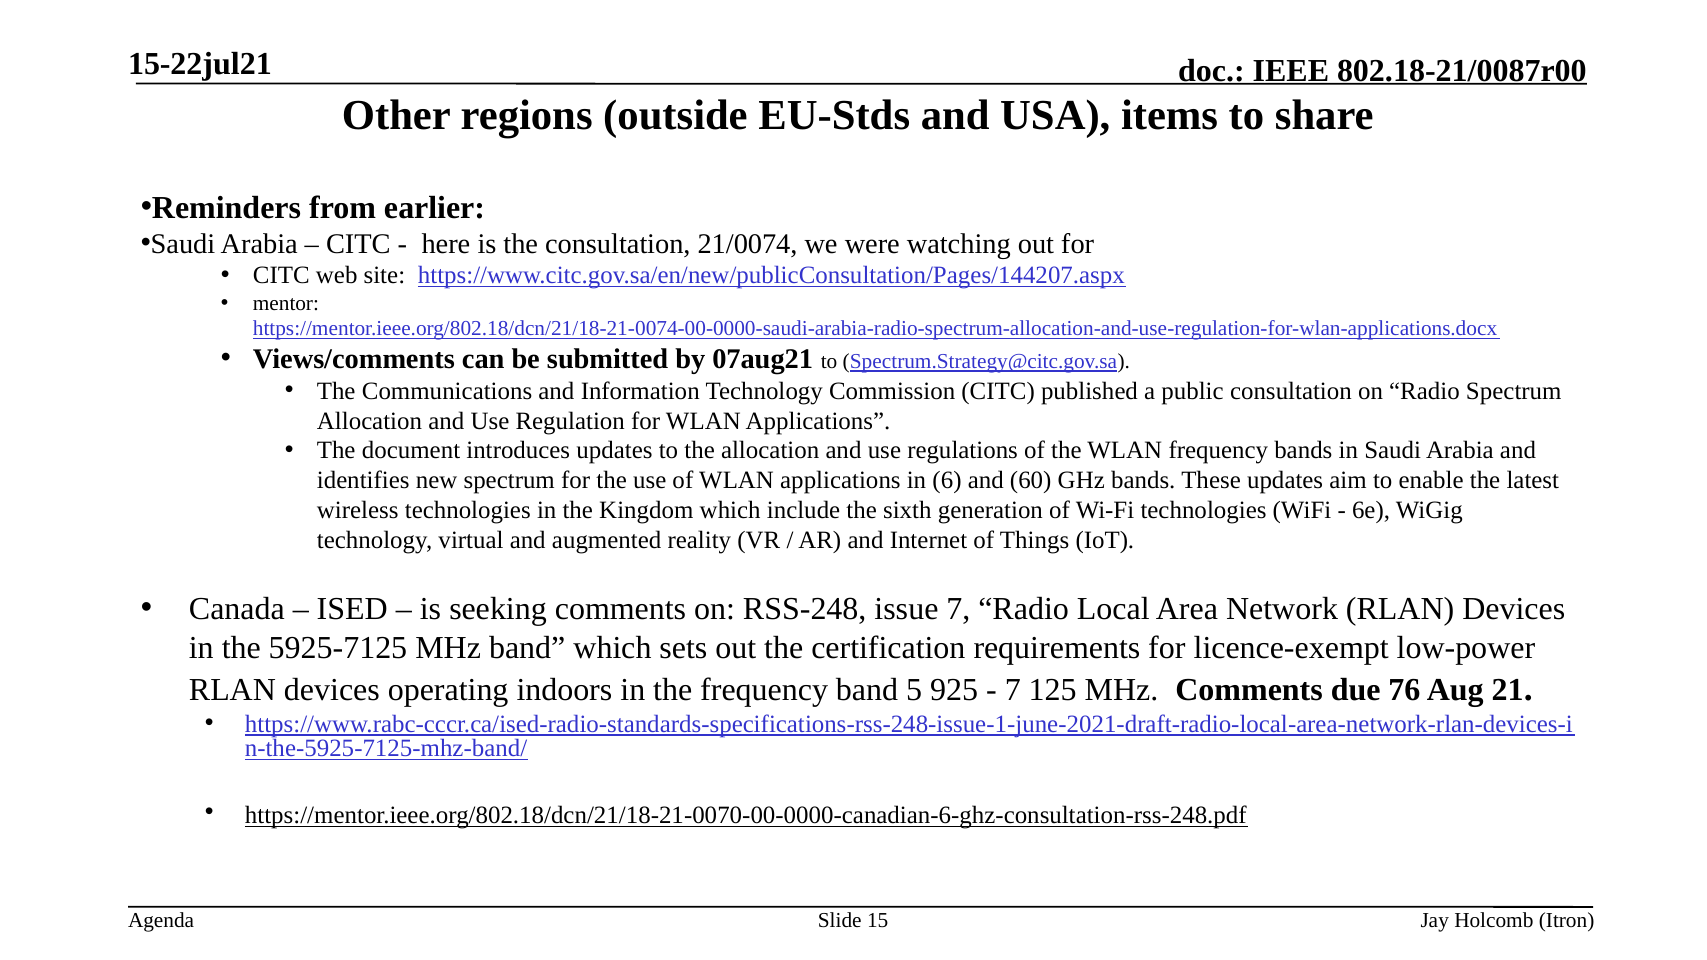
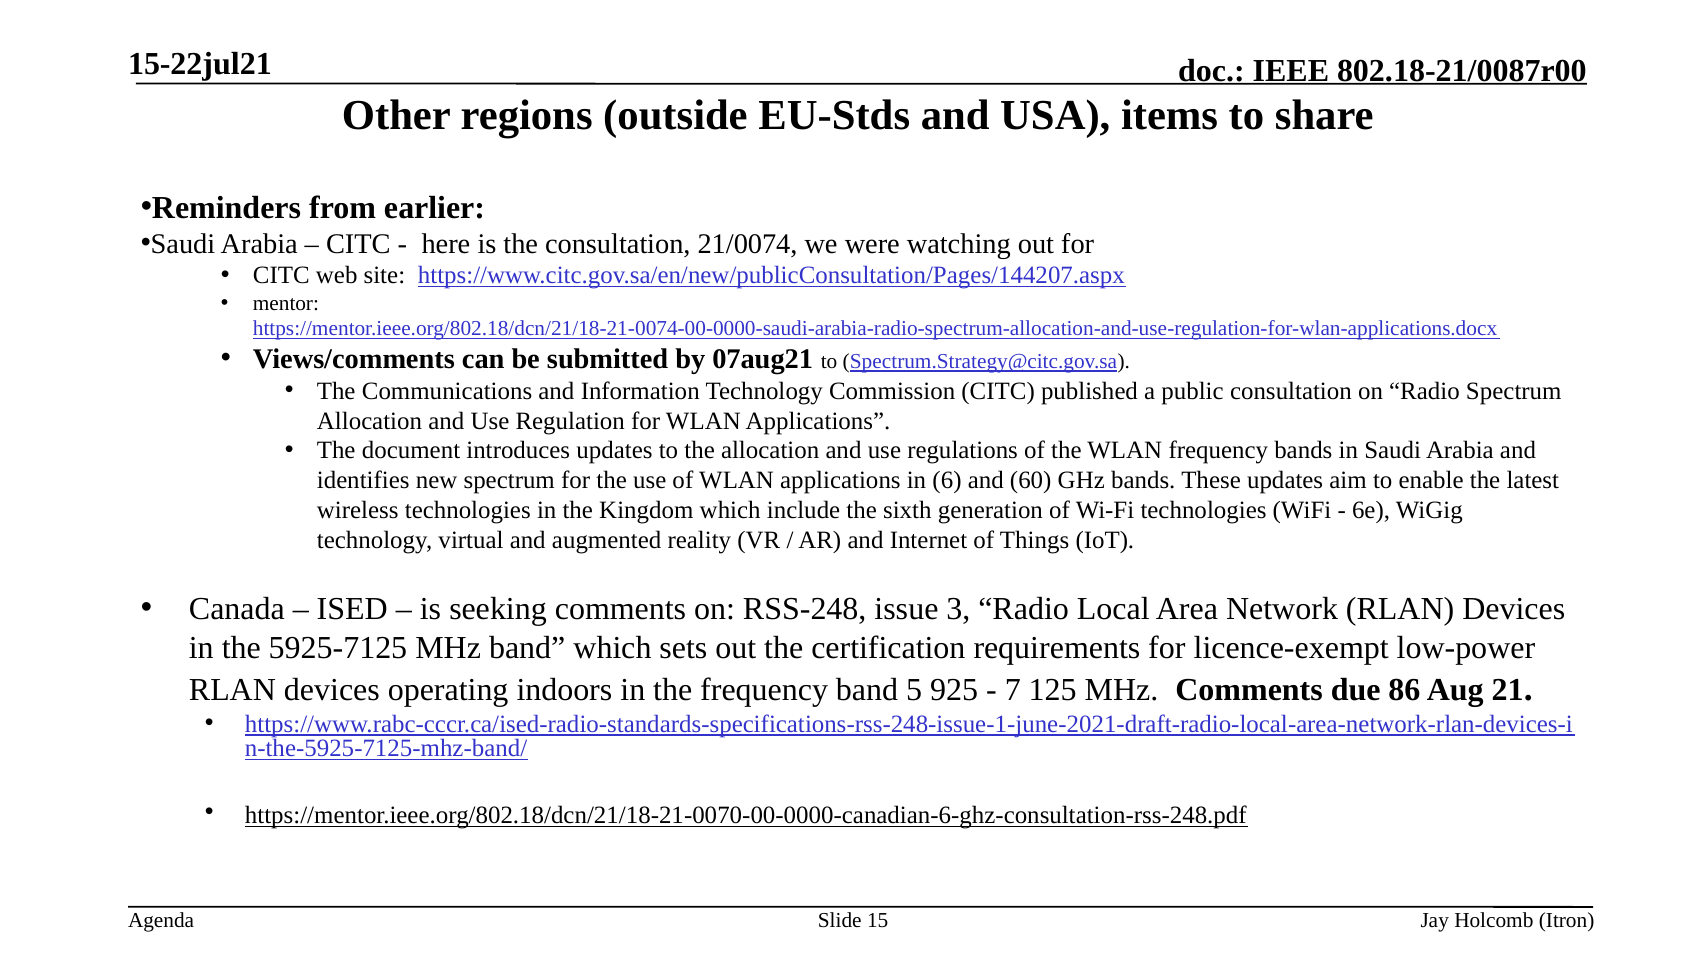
issue 7: 7 -> 3 (958, 609)
76: 76 -> 86 (1404, 690)
